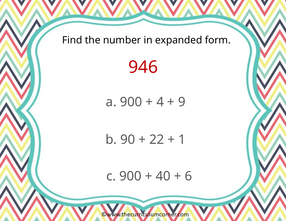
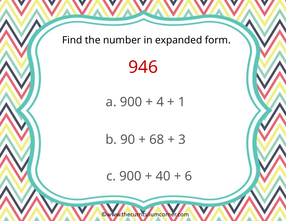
9: 9 -> 1 (182, 102)
22: 22 -> 68 (157, 140)
1: 1 -> 3 (182, 140)
